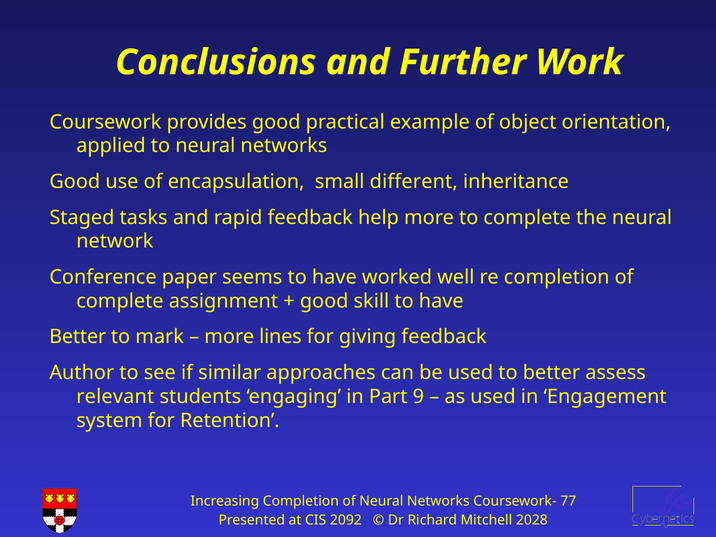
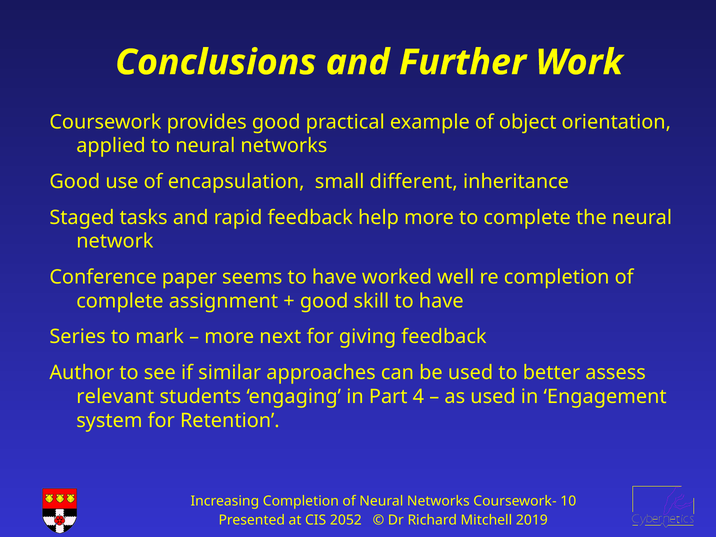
Better: Better -> Series (78, 337)
lines: lines -> next (280, 337)
9: 9 -> 4 (418, 397)
77: 77 -> 10 (568, 501)
2092: 2092 -> 2052 (346, 520)
2028: 2028 -> 2019 (532, 520)
